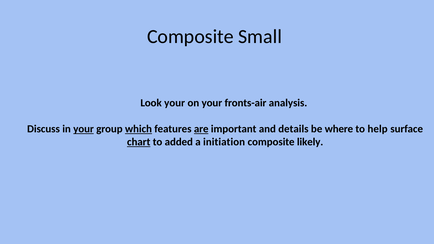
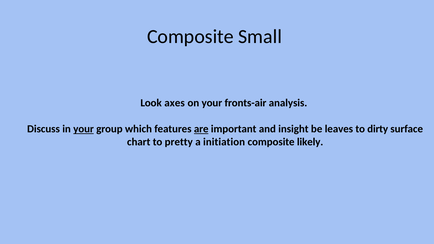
Look your: your -> axes (175, 103)
which underline: present -> none (139, 129)
details: details -> insight (293, 129)
where: where -> leaves (339, 129)
help: help -> dirty (378, 129)
chart underline: present -> none (139, 142)
added: added -> pretty (179, 142)
